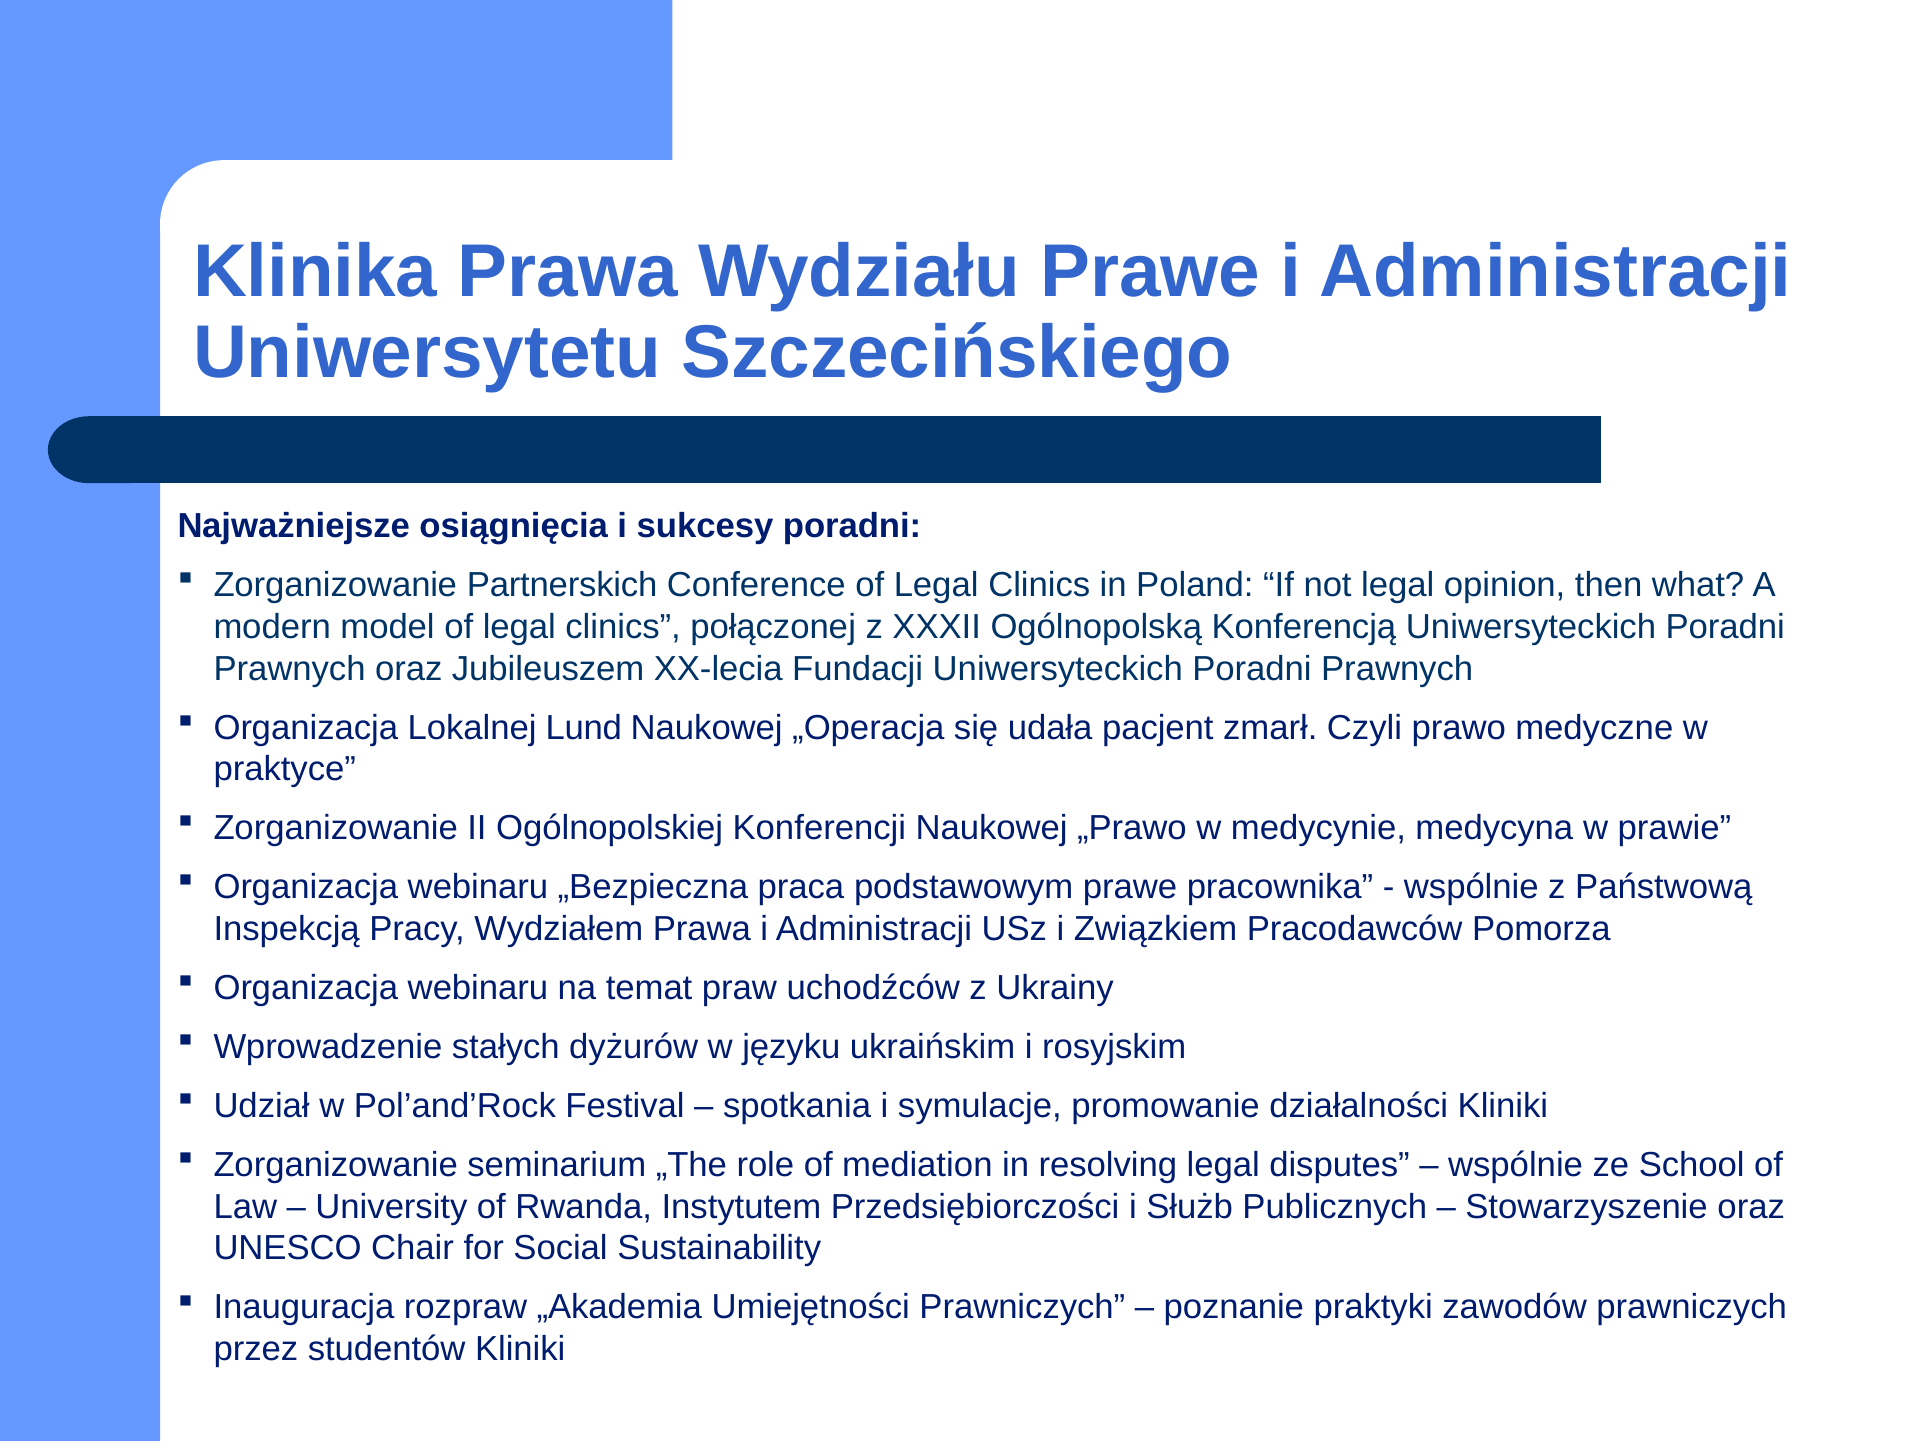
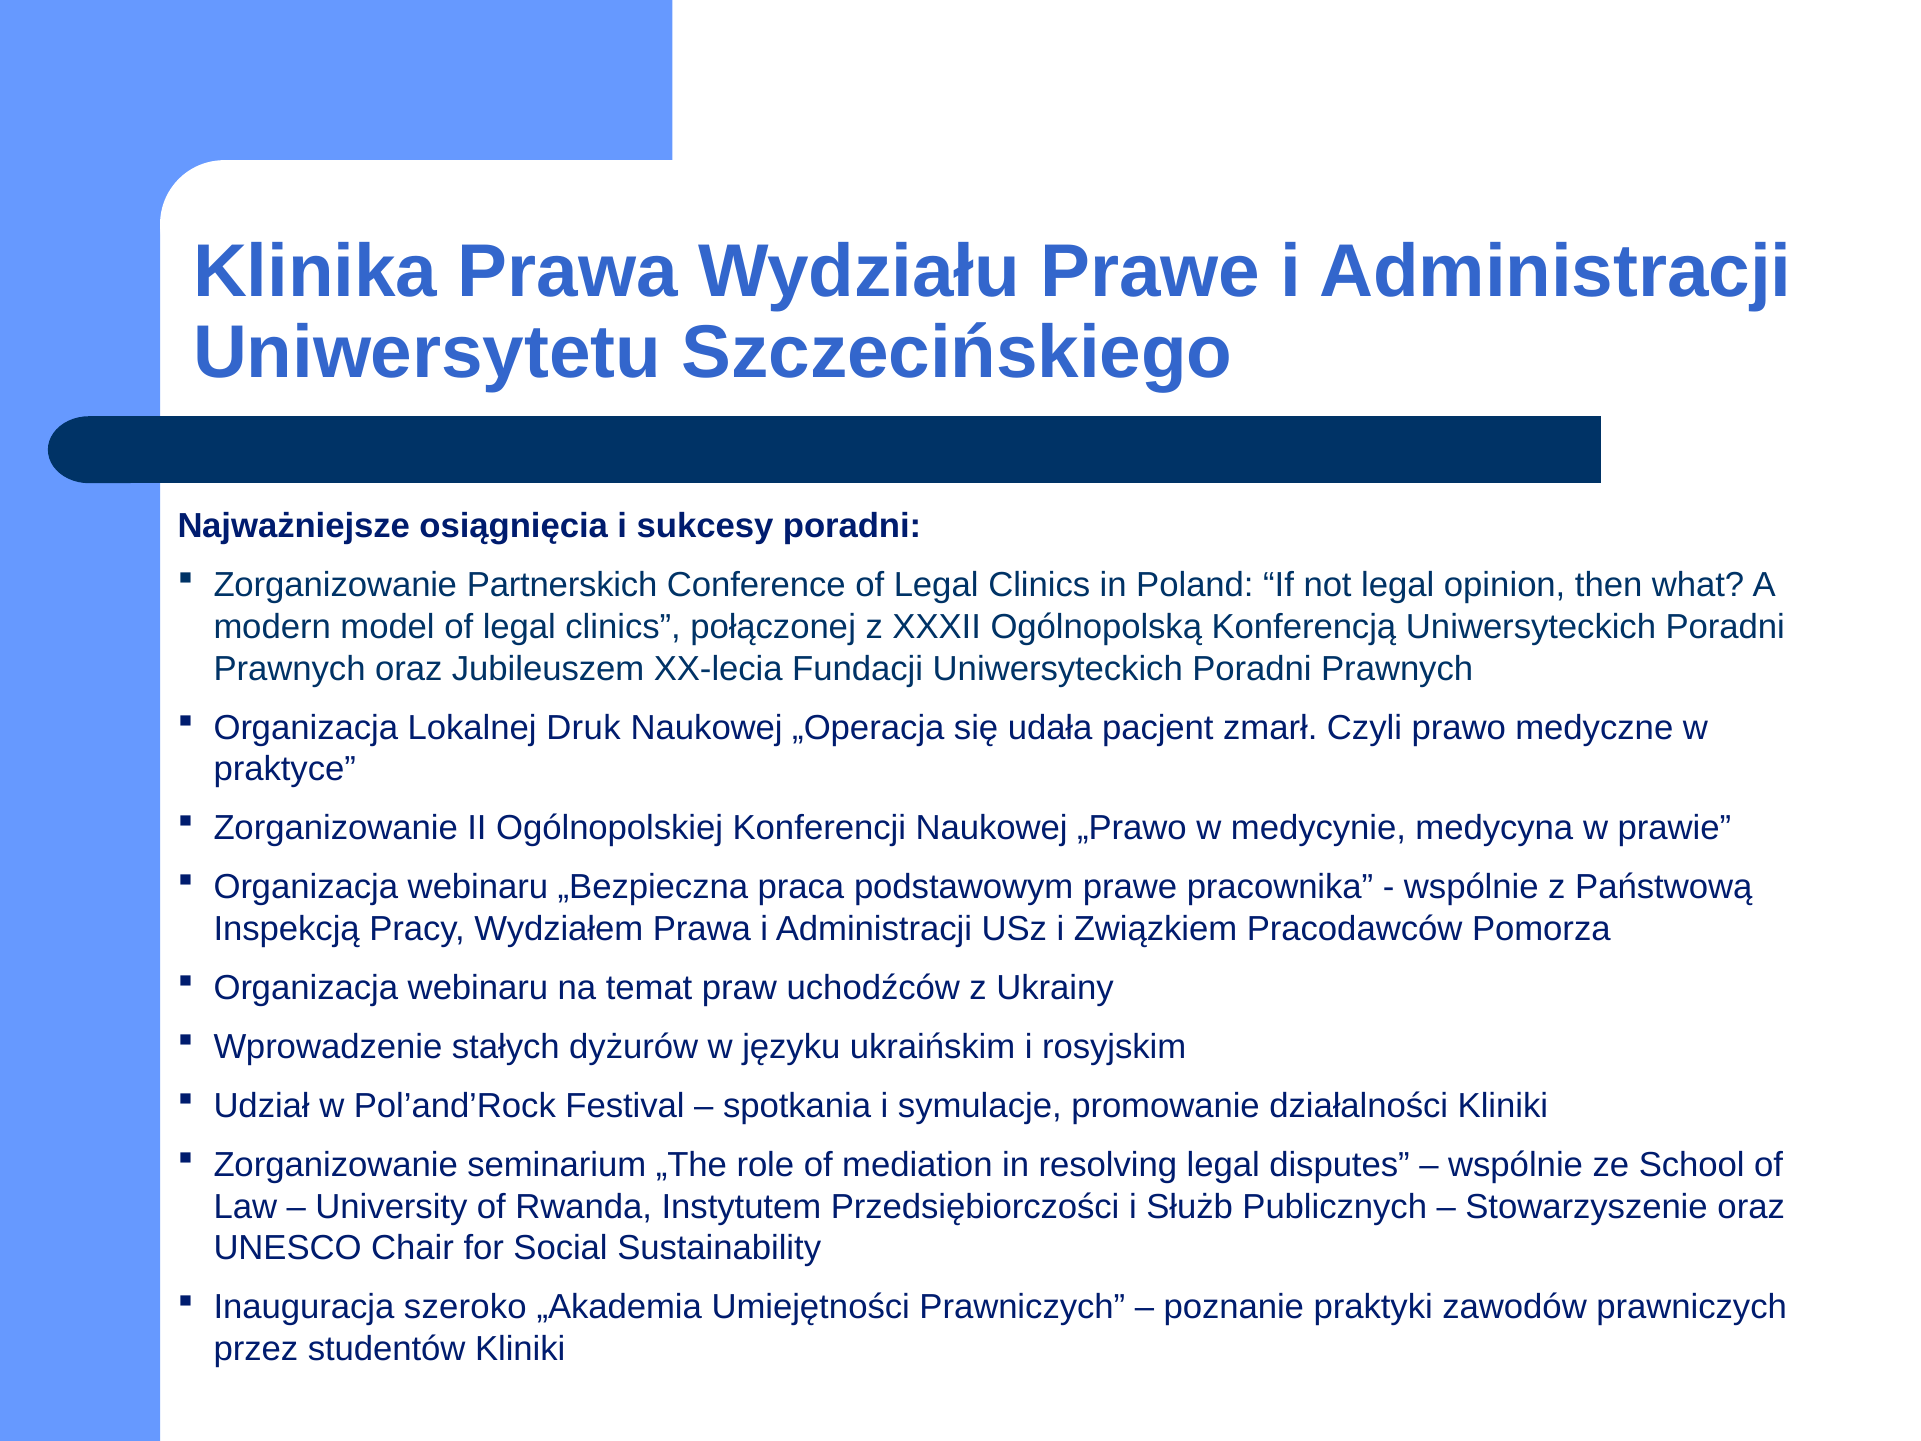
Lund: Lund -> Druk (583, 727)
rozpraw: rozpraw -> szeroko (465, 1307)
